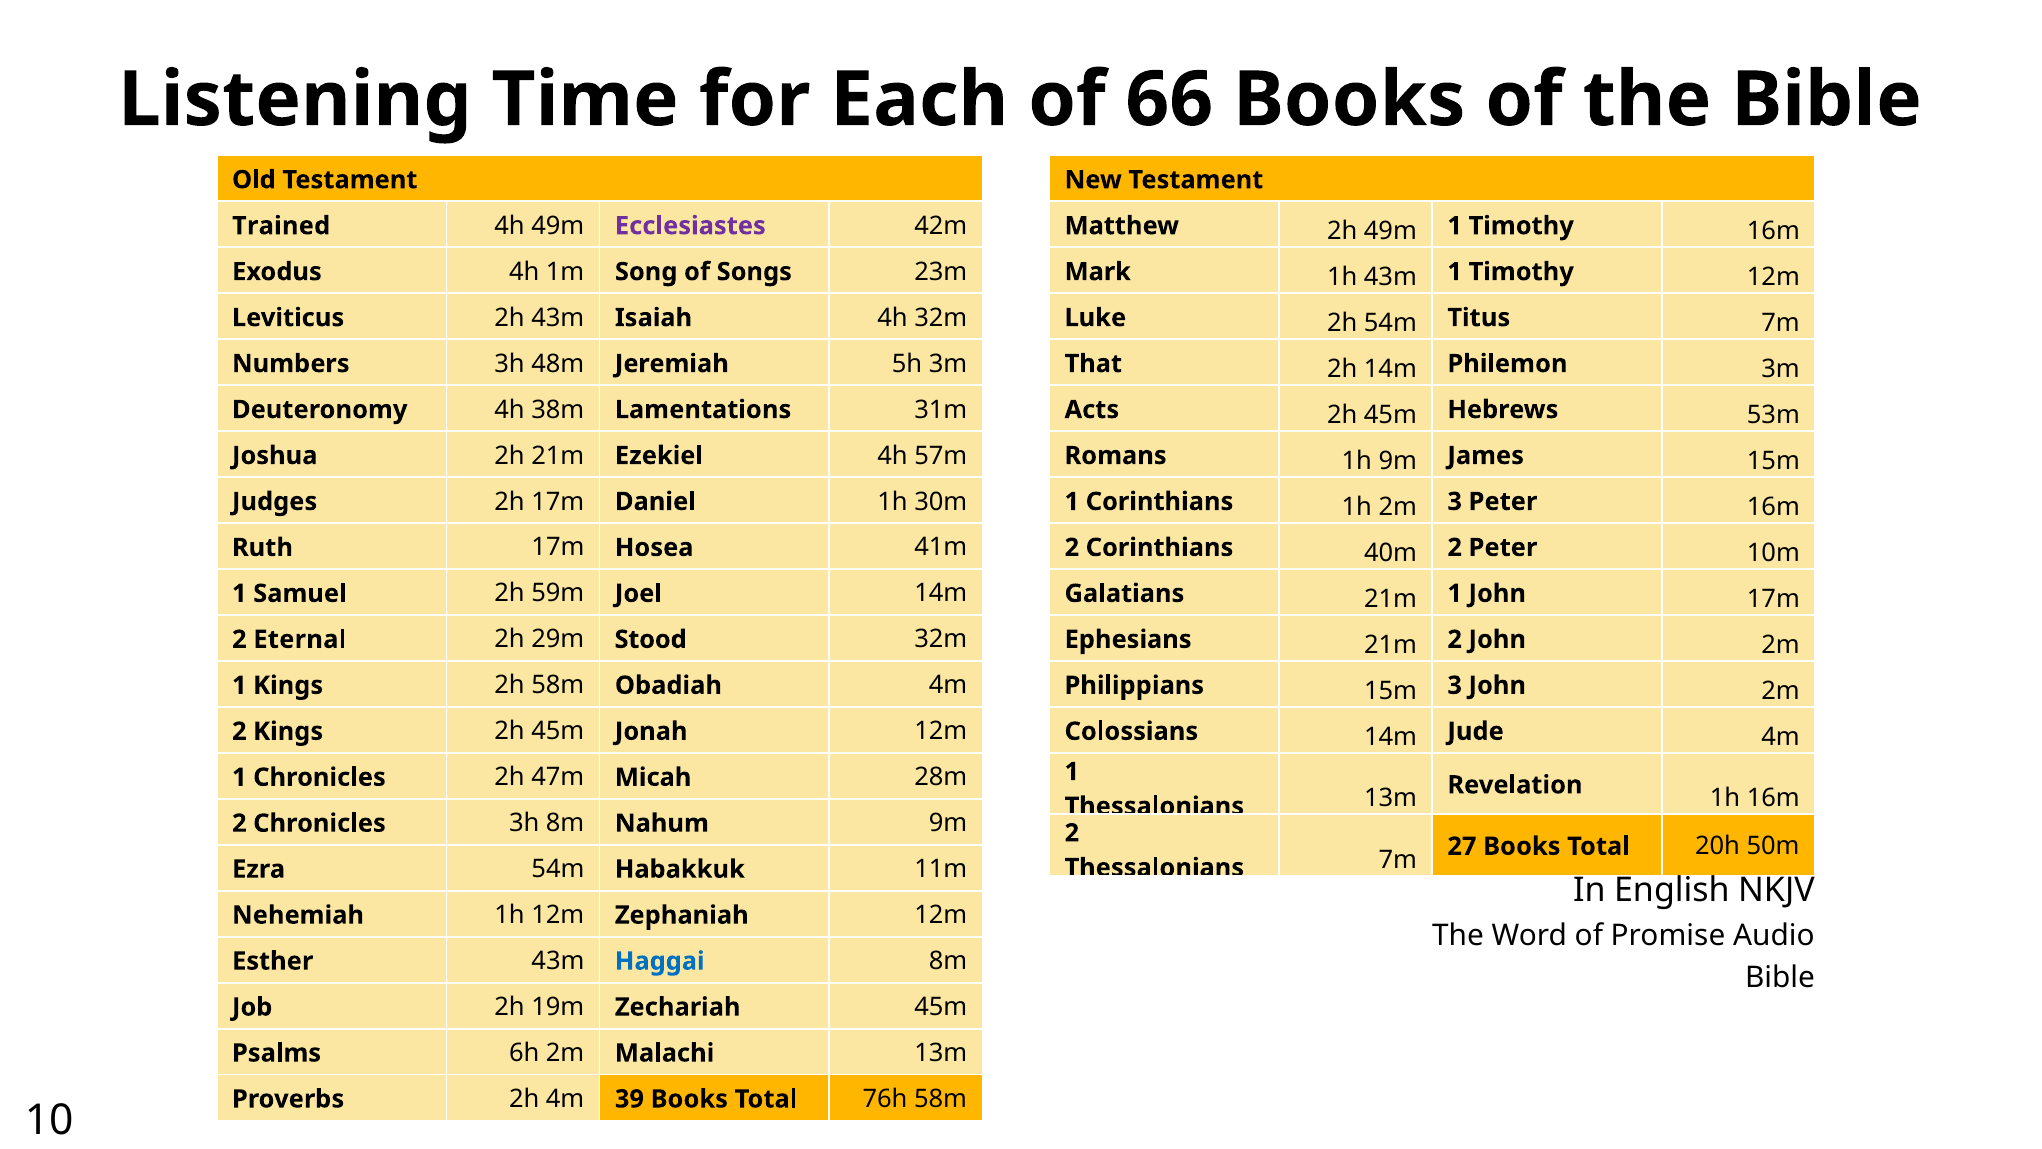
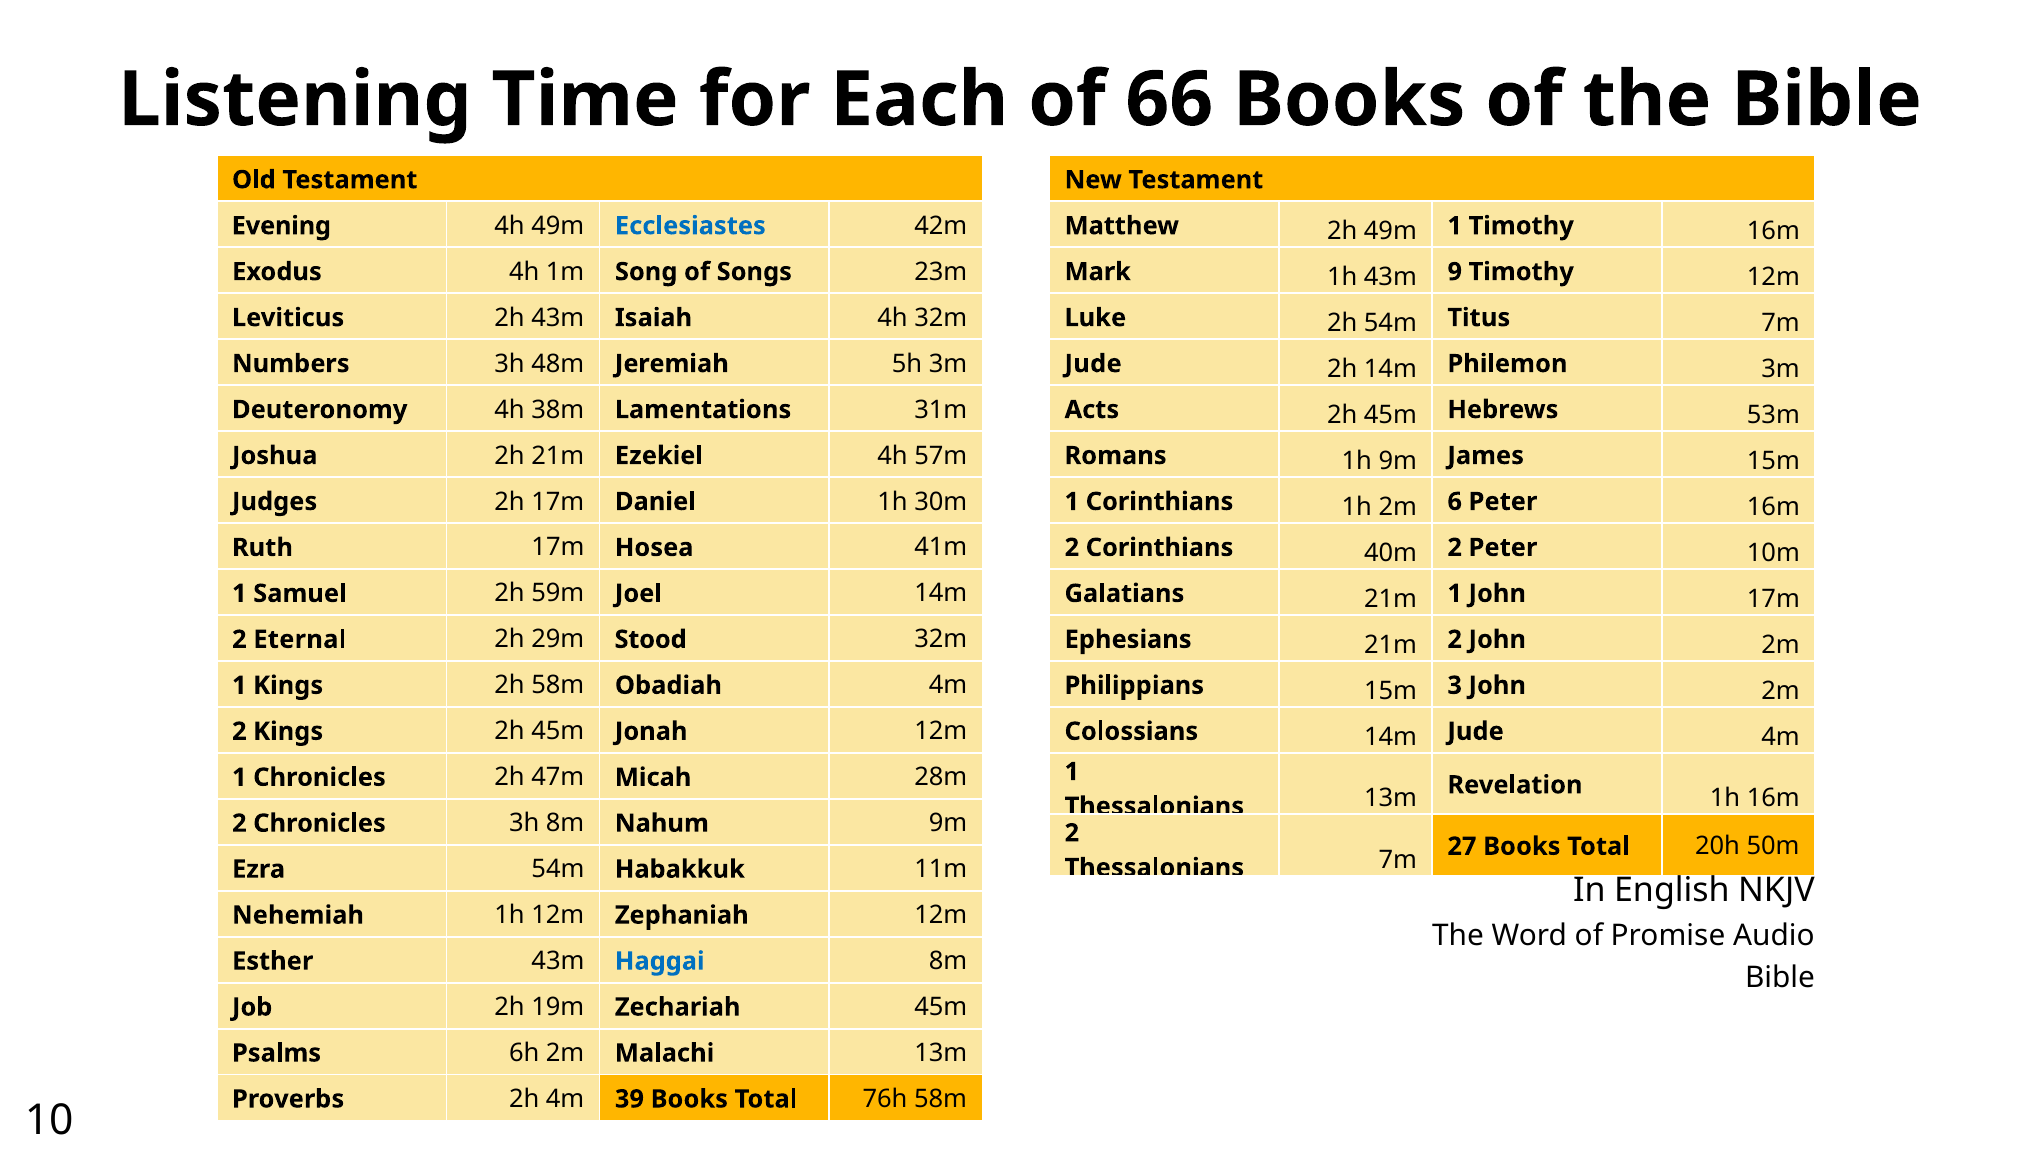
Trained: Trained -> Evening (281, 226)
Ecclesiastes colour: purple -> blue (690, 226)
1: 1 -> 9 (1455, 272)
That: That -> Jude (1093, 364)
3: 3 -> 6 (1455, 501)
